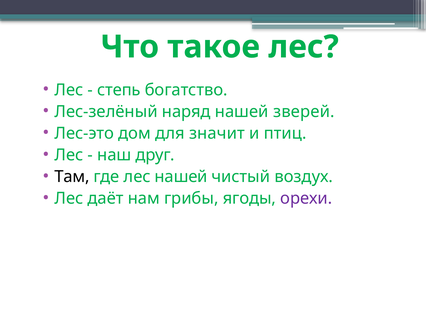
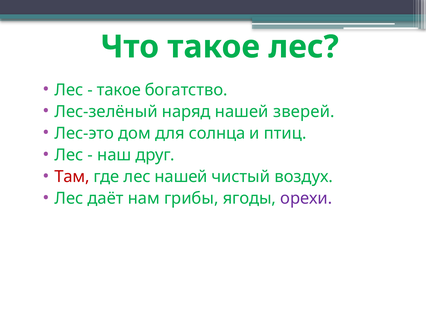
степь: степь -> такое (119, 90)
значит: значит -> солнца (217, 133)
Там colour: black -> red (72, 176)
